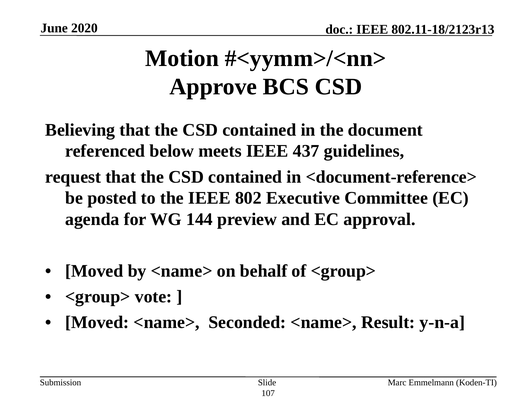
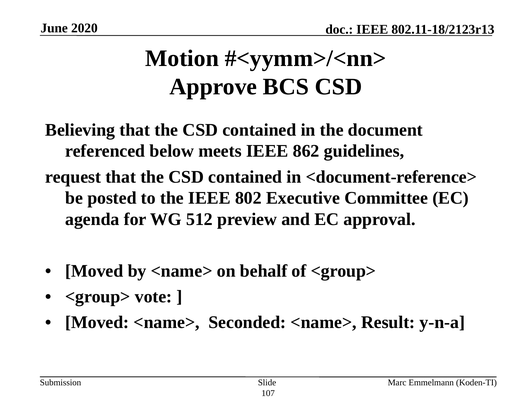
437: 437 -> 862 (306, 151)
144: 144 -> 512 (199, 219)
